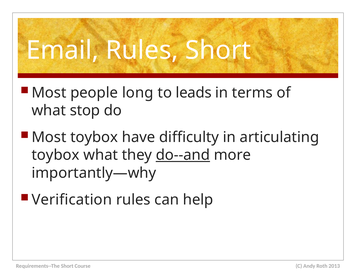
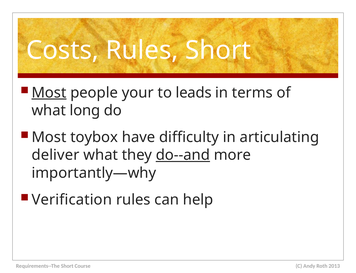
Email: Email -> Costs (62, 50)
Most underline: none -> present (49, 92)
long: long -> your (138, 92)
stop: stop -> long (85, 110)
toybox: toybox -> deliver (56, 155)
